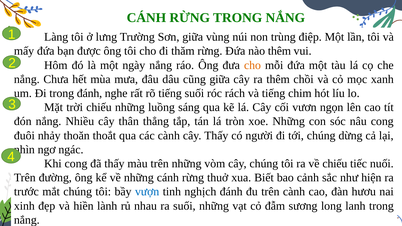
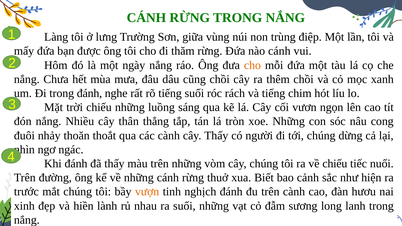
nào thêm: thêm -> cánh (279, 51)
cũng giữa: giữa -> chồi (220, 79)
Khi cong: cong -> đánh (76, 164)
vượn colour: blue -> orange (147, 192)
